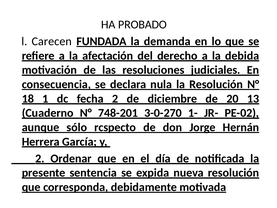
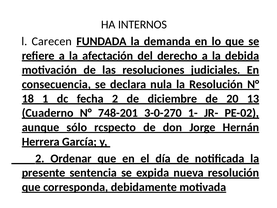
PROBADO: PROBADO -> INTERNOS (143, 25)
